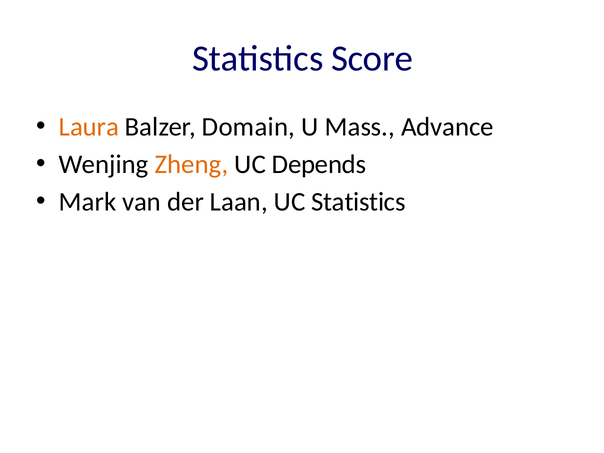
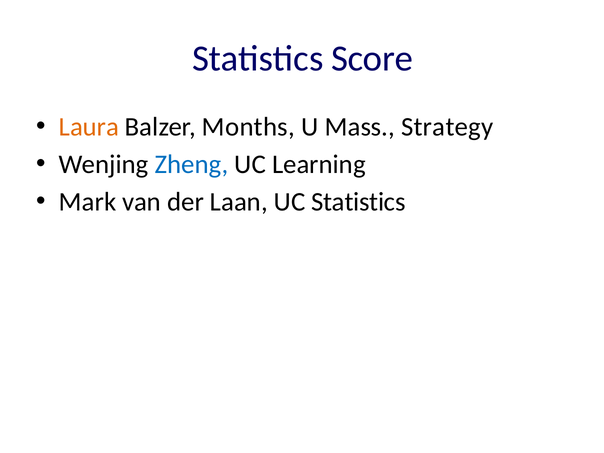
Domain: Domain -> Months (248, 127)
Advance: Advance -> Strategy (447, 127)
Zheng colour: orange -> blue (191, 164)
Depends: Depends -> Learning (319, 164)
